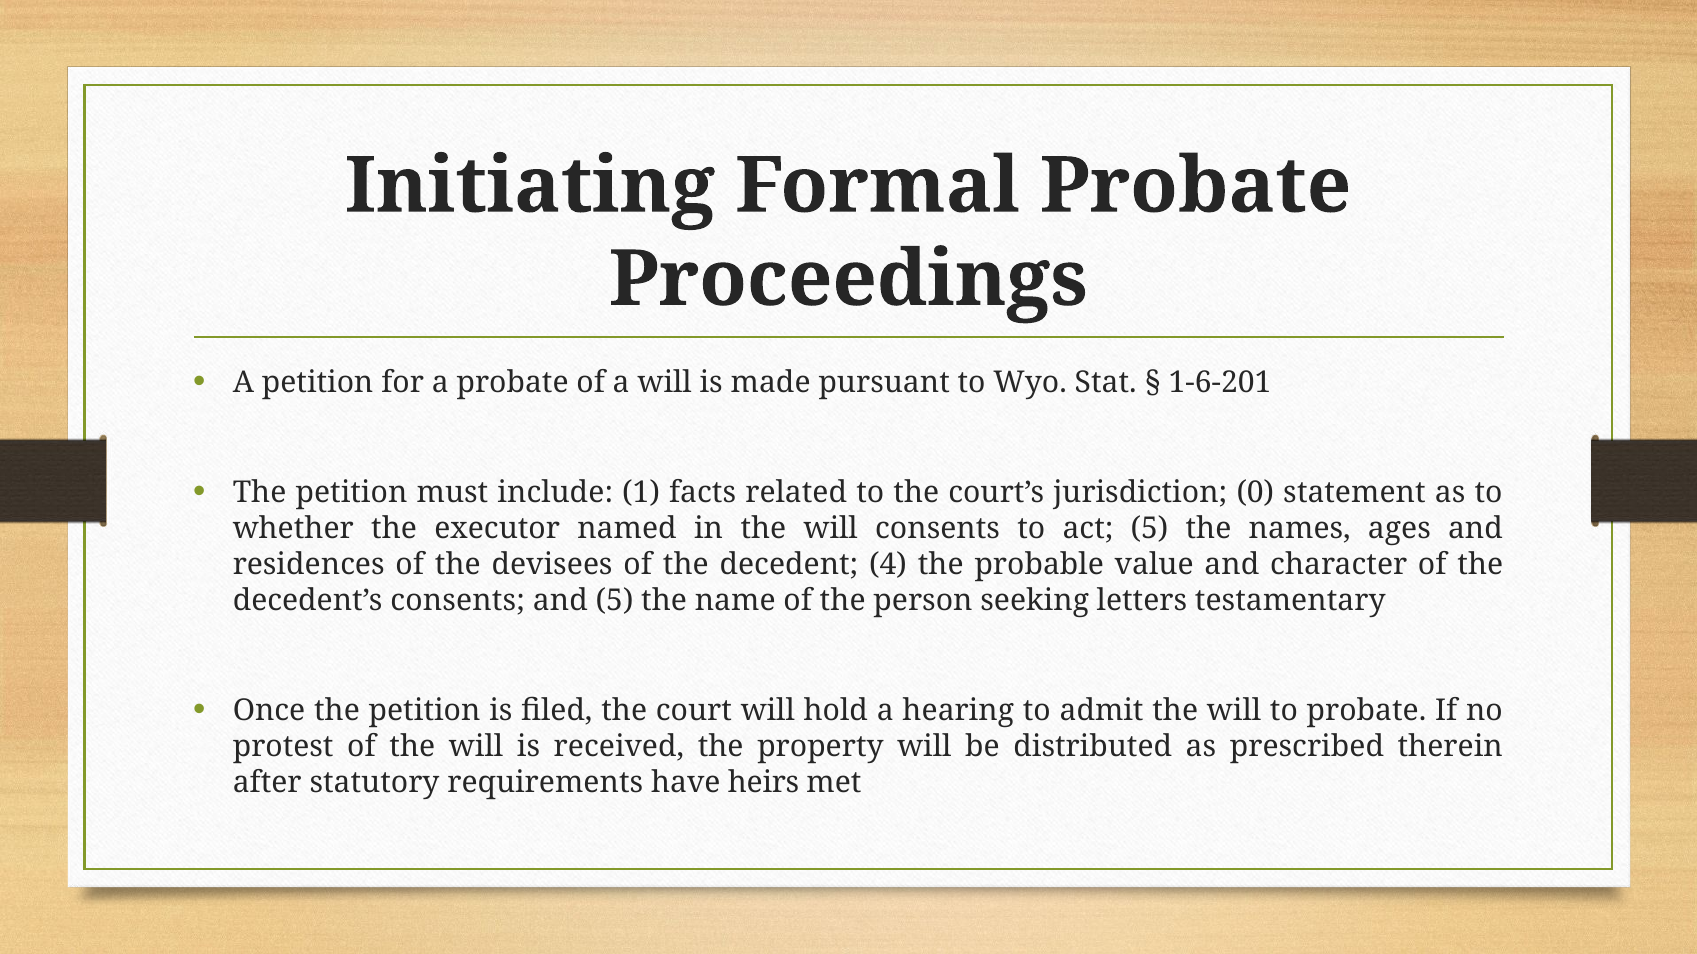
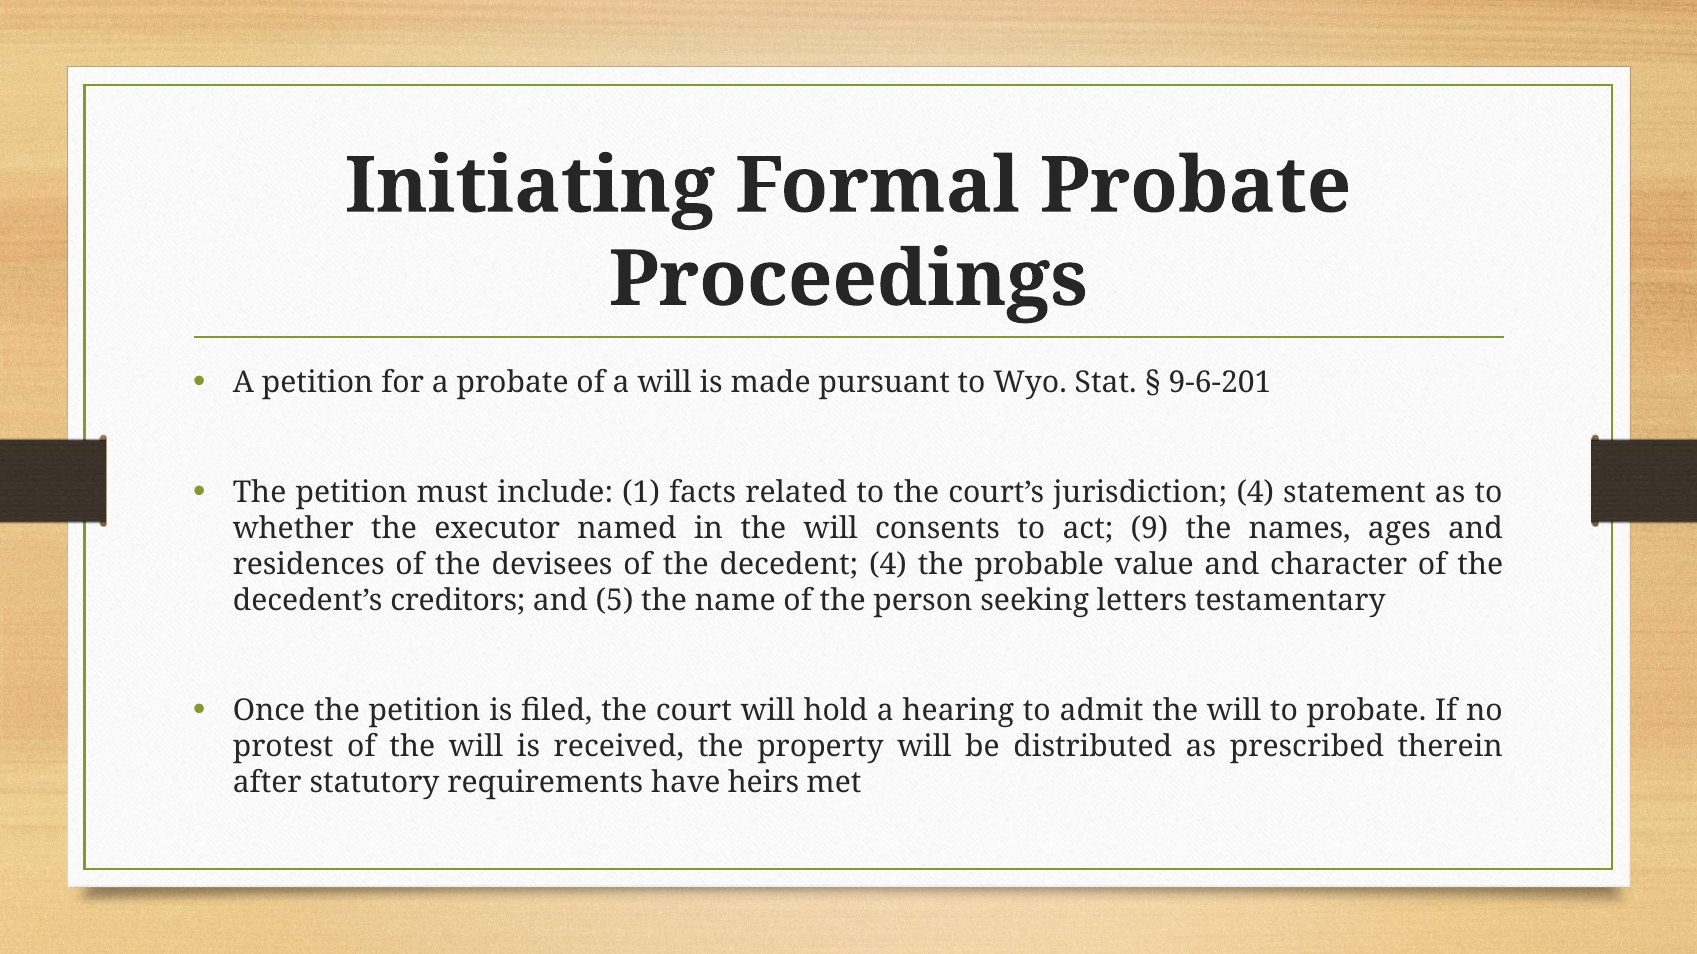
1-6-201: 1-6-201 -> 9-6-201 (1220, 382)
jurisdiction 0: 0 -> 4 (1255, 493)
act 5: 5 -> 9 (1149, 529)
decedent’s consents: consents -> creditors (458, 601)
